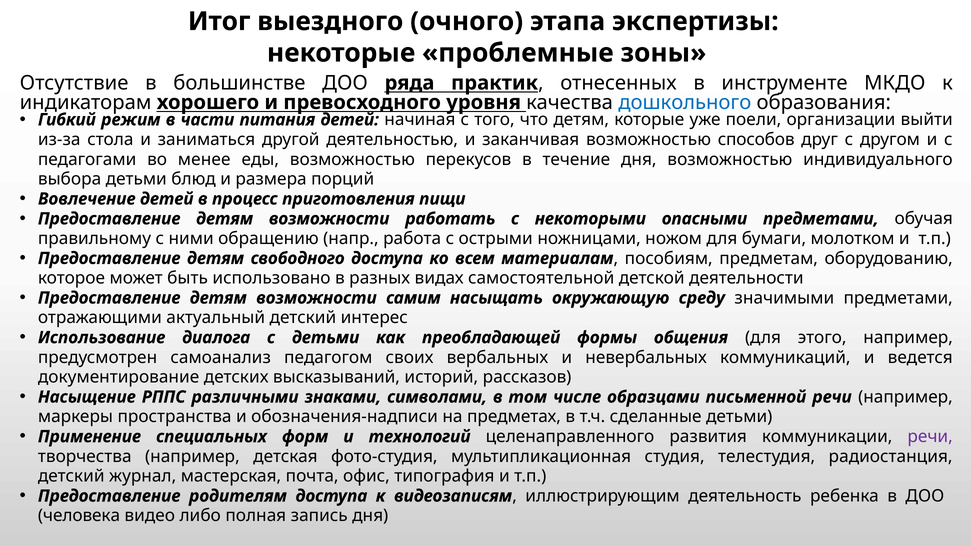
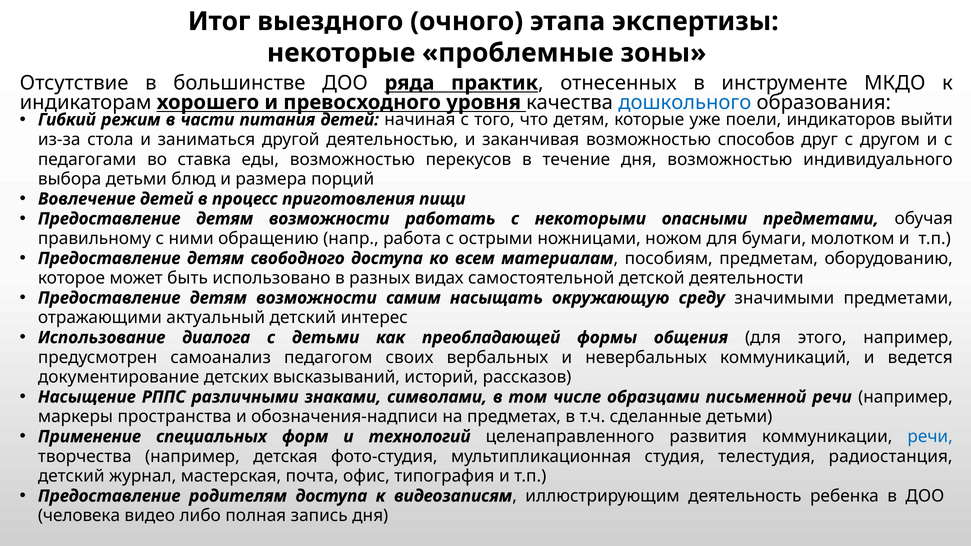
организации: организации -> индикаторов (841, 120)
менее: менее -> ставка (204, 159)
речи colour: purple -> blue (930, 437)
